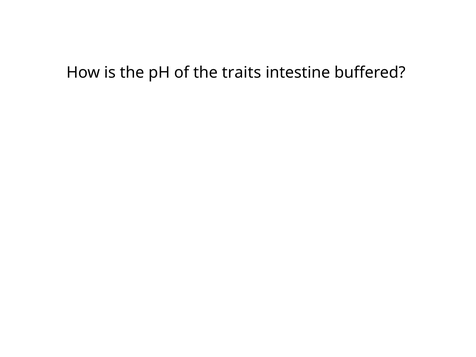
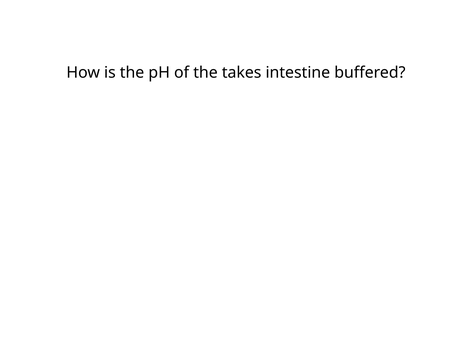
traits: traits -> takes (242, 72)
